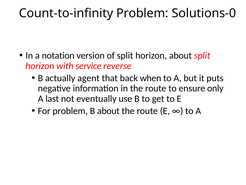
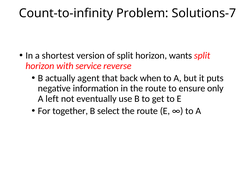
Solutions-0: Solutions-0 -> Solutions-7 (204, 13)
notation: notation -> shortest (58, 55)
horizon about: about -> wants (180, 55)
last: last -> left (52, 98)
For problem: problem -> together (70, 111)
B about: about -> select (108, 111)
